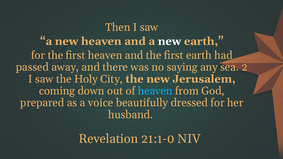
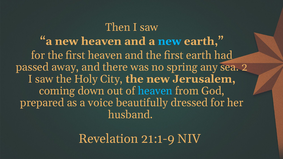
new colour: white -> light blue (170, 41)
saying: saying -> spring (182, 67)
21:1-0: 21:1-0 -> 21:1-9 (158, 139)
